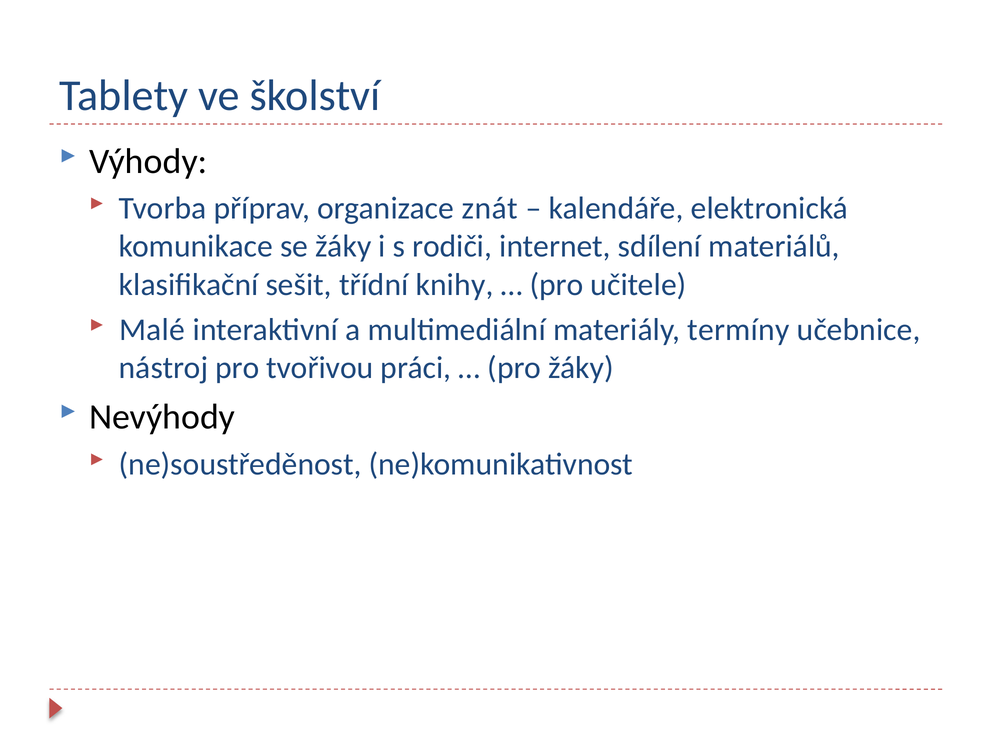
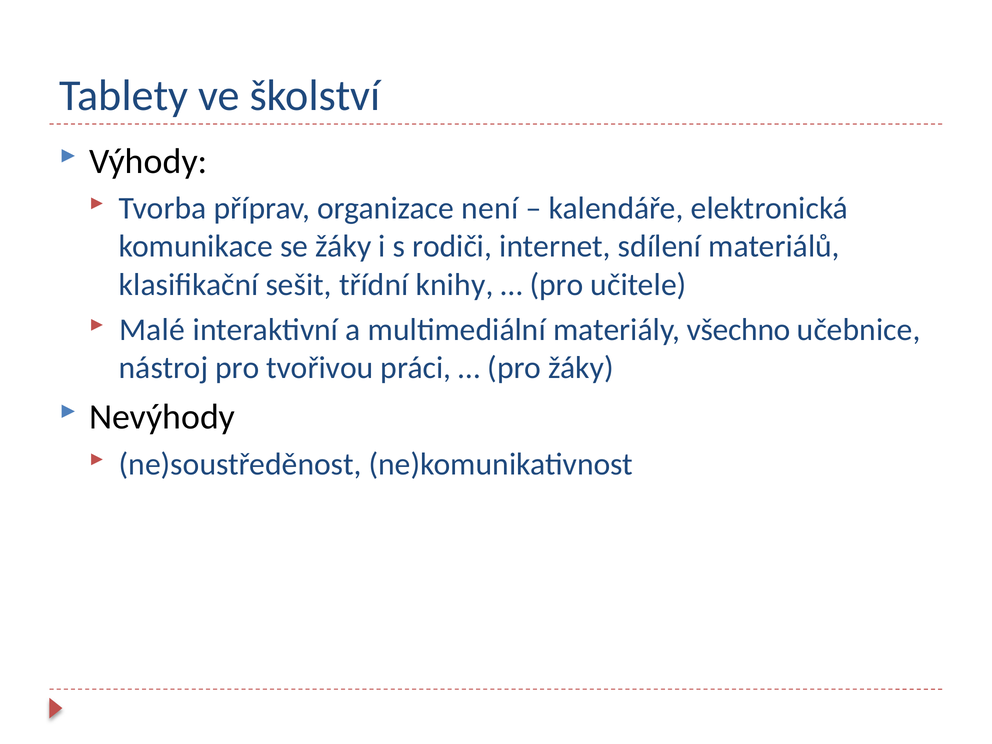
znát: znát -> není (490, 208)
termíny: termíny -> všechno (739, 330)
